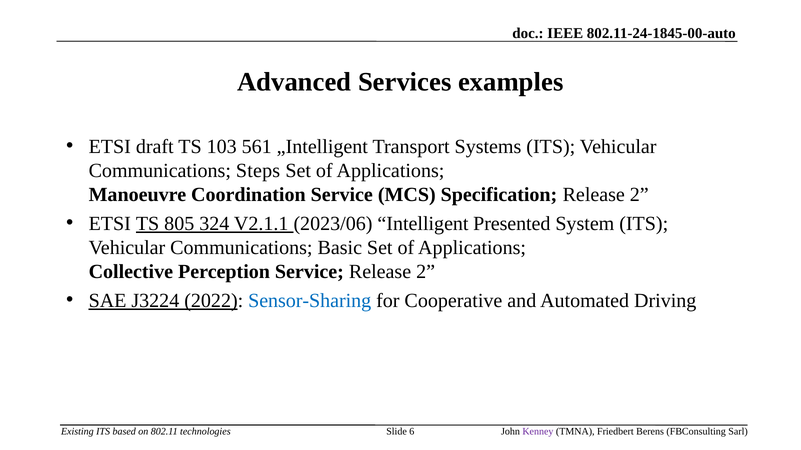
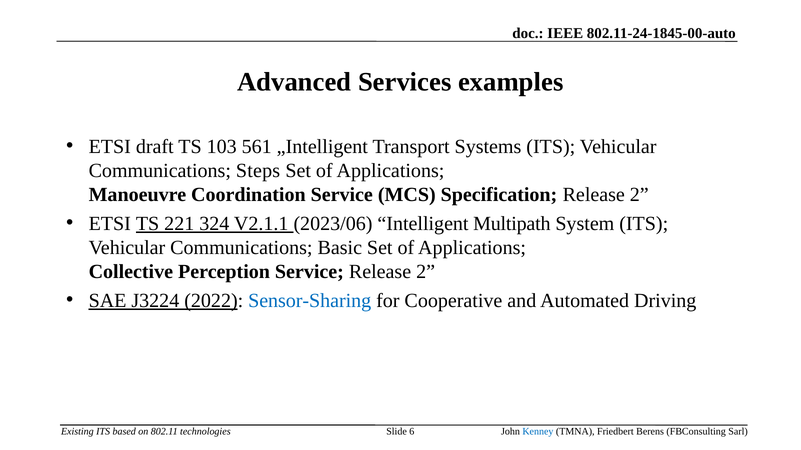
805: 805 -> 221 (179, 224)
Presented: Presented -> Multipath (512, 224)
Kenney colour: purple -> blue (538, 432)
